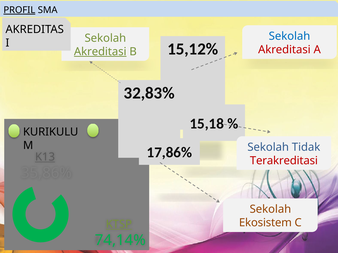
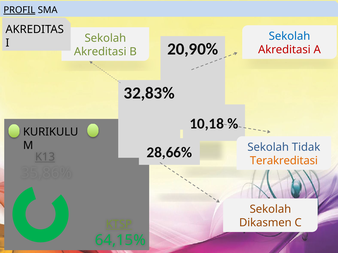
15,12%: 15,12% -> 20,90% (193, 49)
Akreditasi underline: present -> none (100, 52)
15,18: 15,18 -> 10,18 (207, 124)
17,86%: 17,86% -> 28,66% (169, 153)
Terakreditasi colour: red -> orange (284, 161)
Ekosistem: Ekosistem -> Dikasmen (265, 223)
74,14%: 74,14% -> 64,15% (120, 241)
